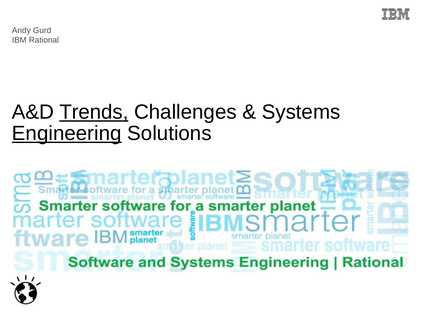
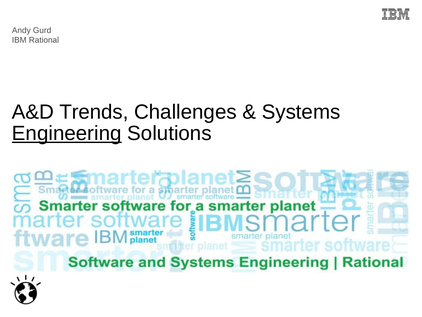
Trends underline: present -> none (94, 112)
